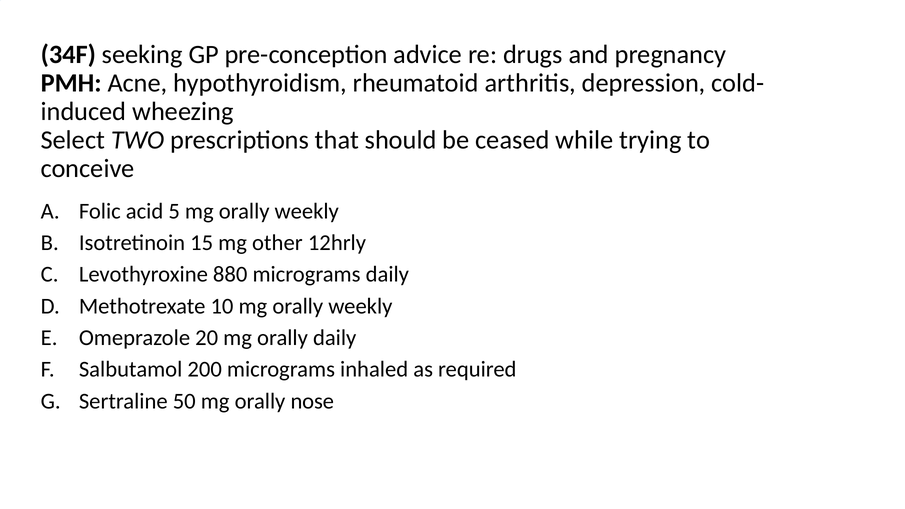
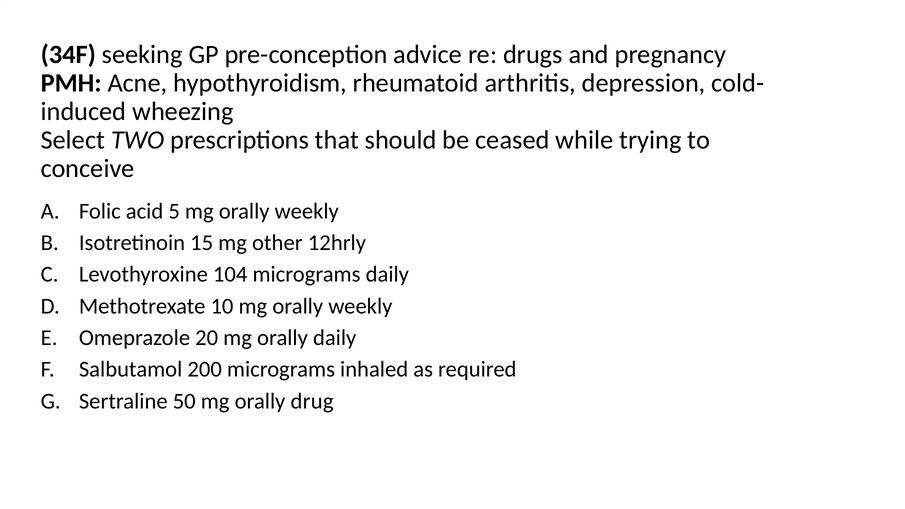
880: 880 -> 104 (230, 274)
nose: nose -> drug (312, 401)
